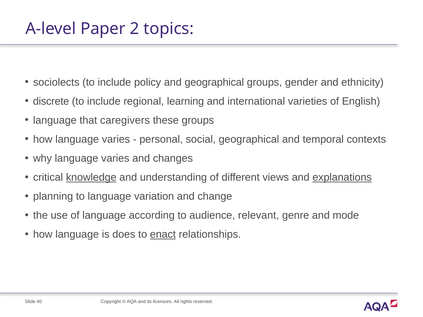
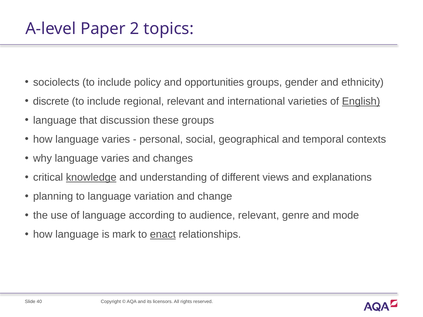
and geographical: geographical -> opportunities (214, 82)
regional learning: learning -> relevant (186, 101)
English underline: none -> present (361, 101)
caregivers: caregivers -> discussion (125, 120)
explanations underline: present -> none (342, 178)
does: does -> mark (124, 235)
